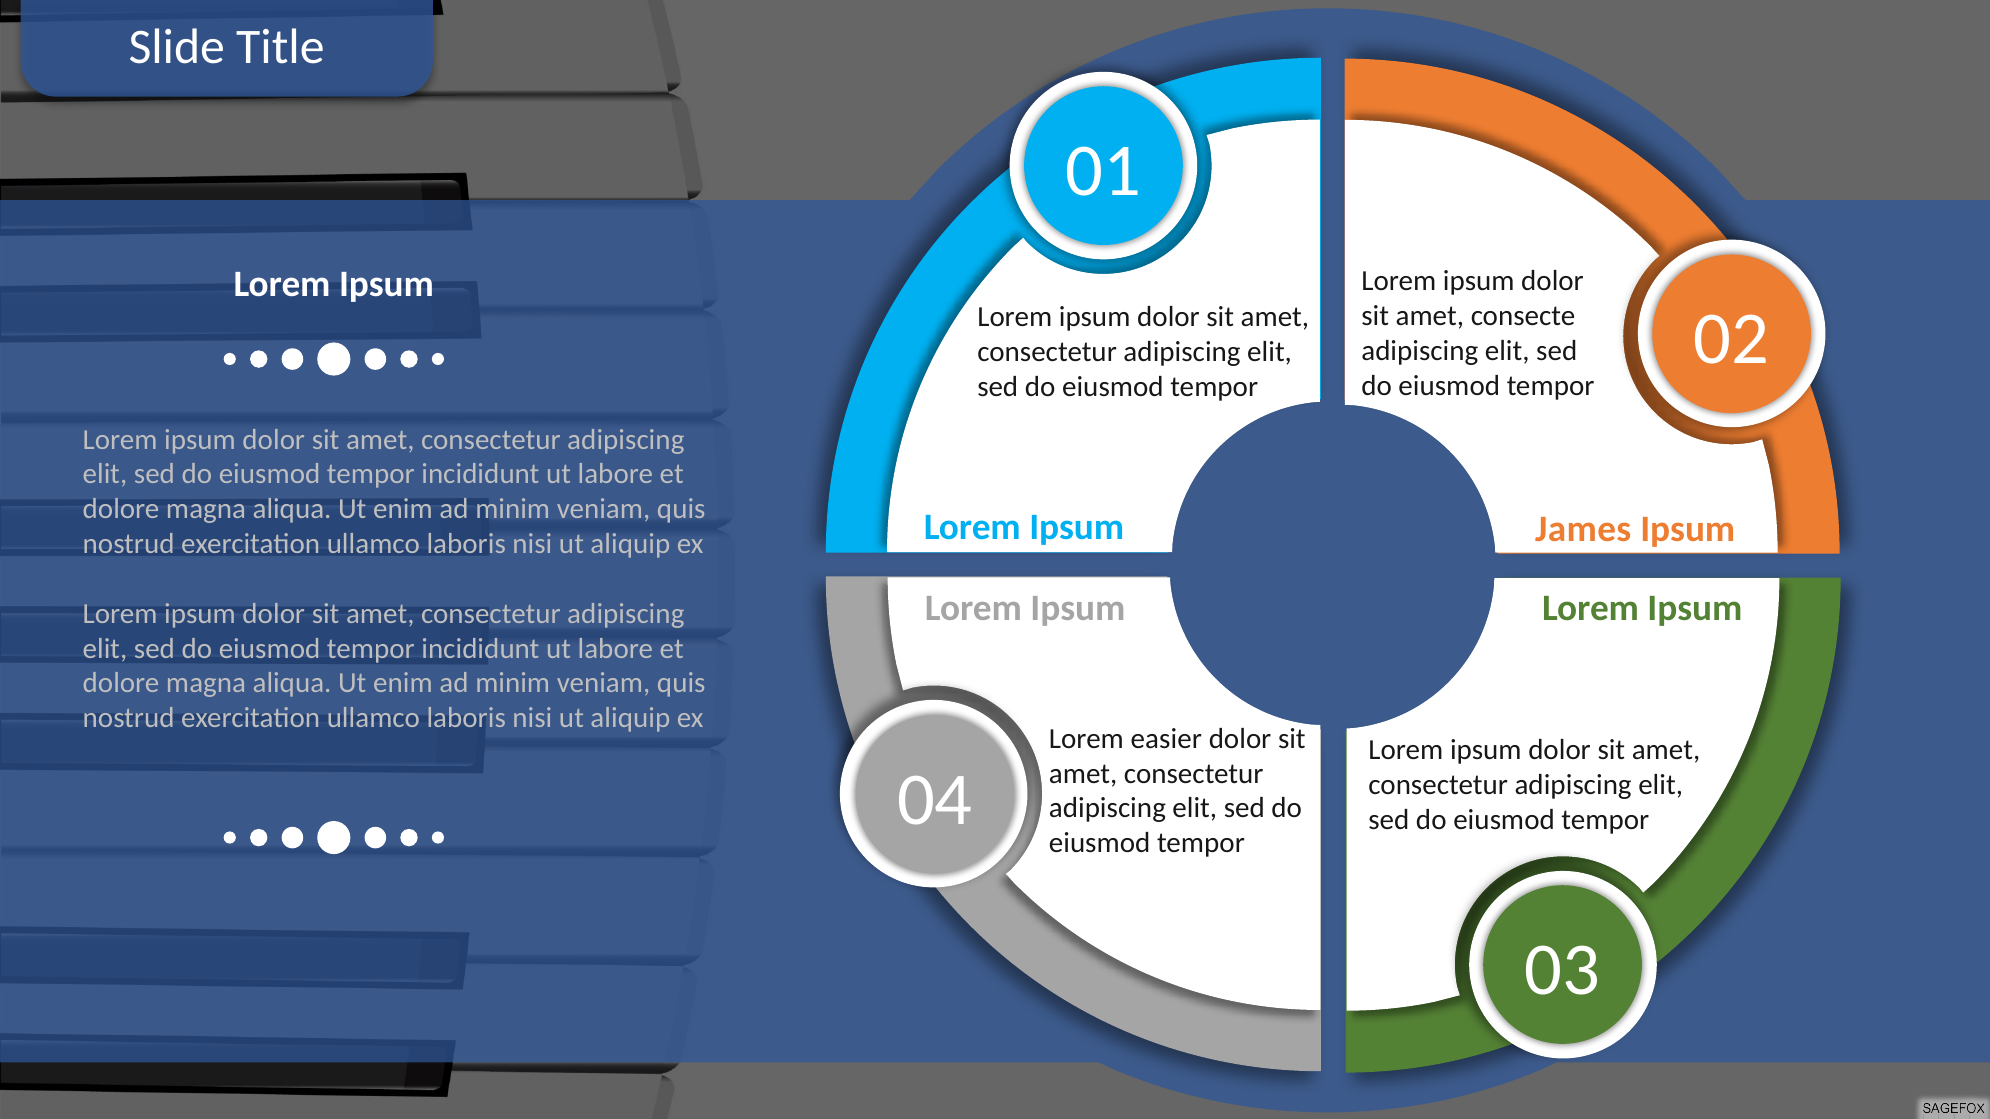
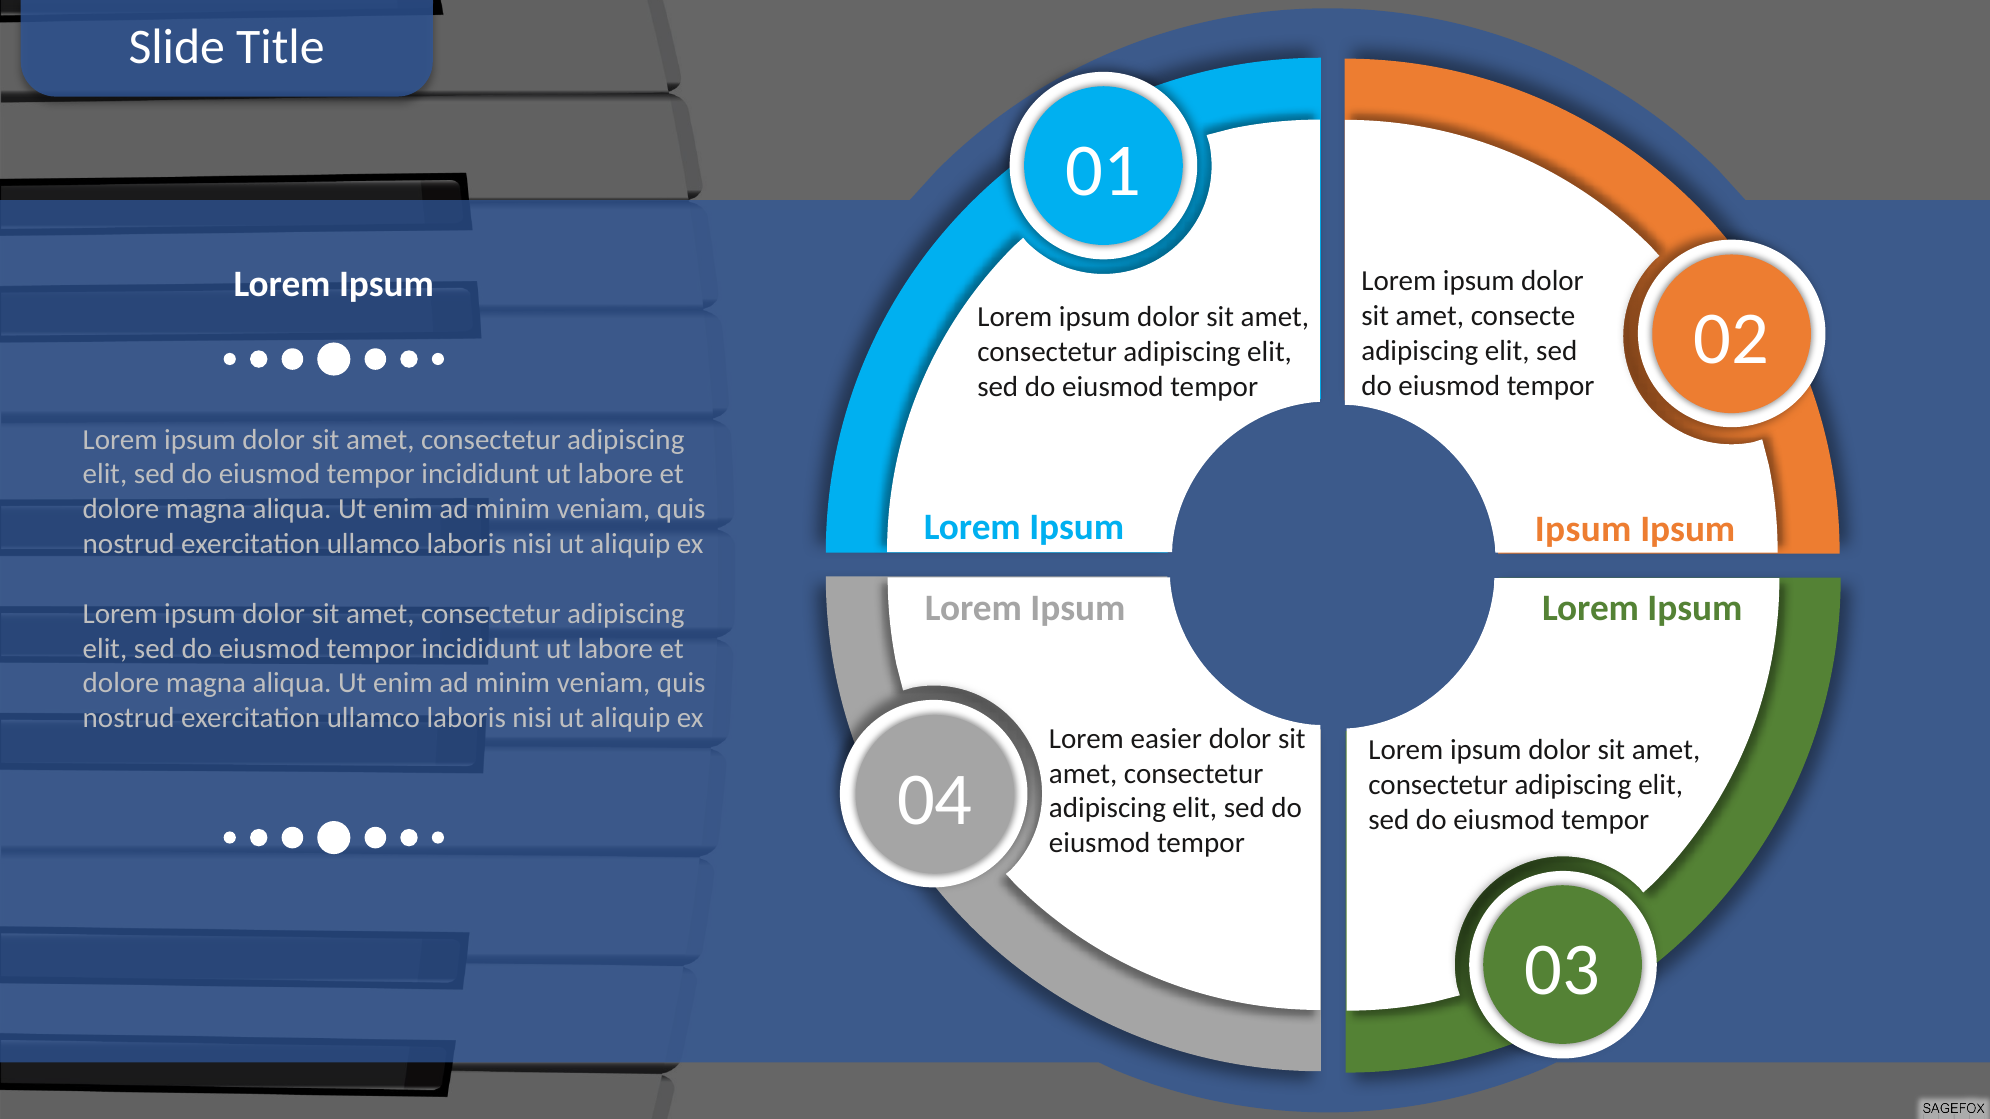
James: James -> Ipsum (1583, 529)
